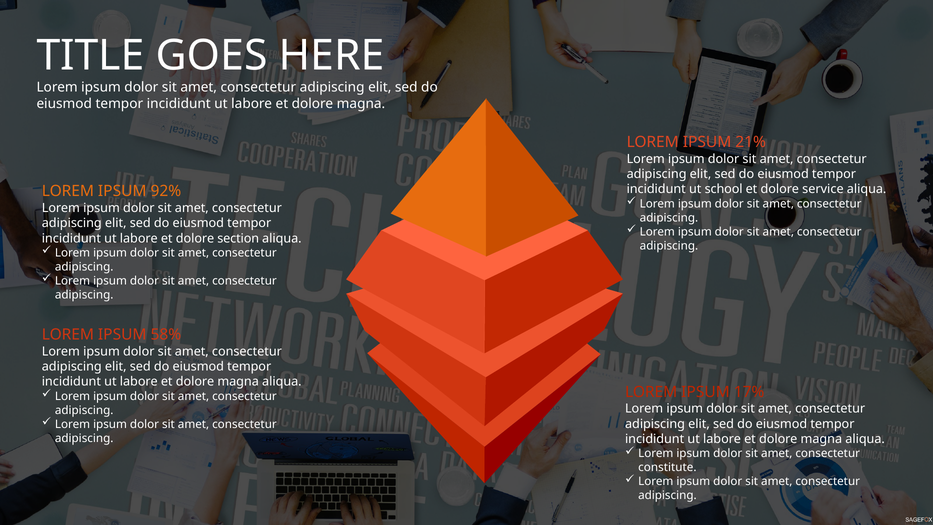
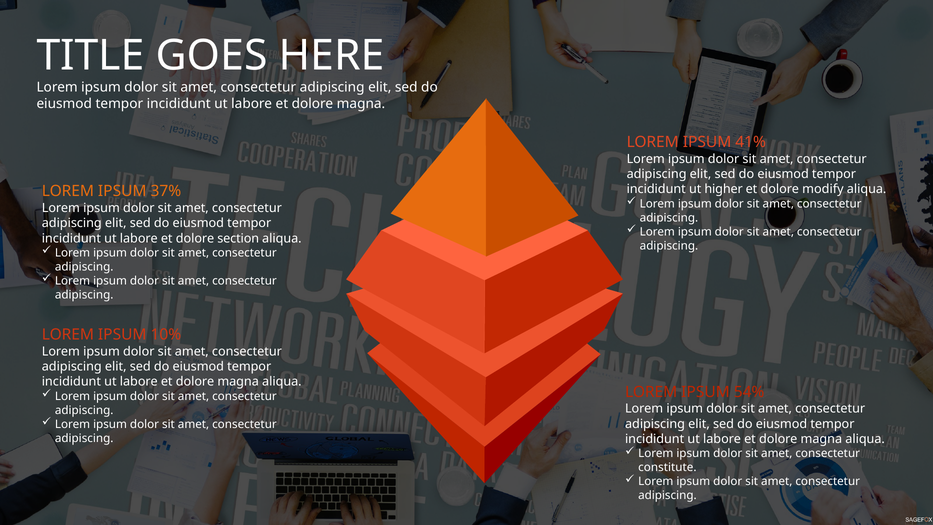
21%: 21% -> 41% (751, 142)
school: school -> higher (724, 189)
service: service -> modify (823, 189)
92%: 92% -> 37% (166, 191)
58%: 58% -> 10% (166, 335)
17%: 17% -> 54% (749, 392)
